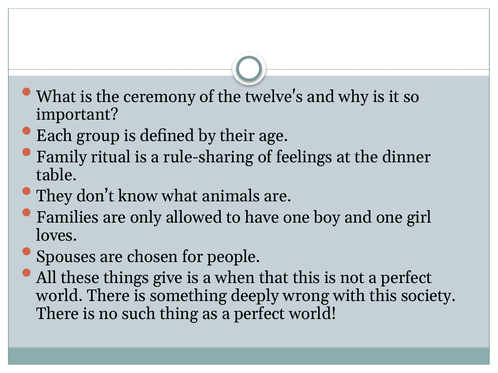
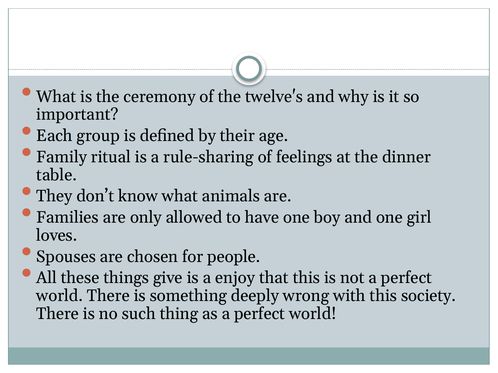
when: when -> enjoy (235, 278)
